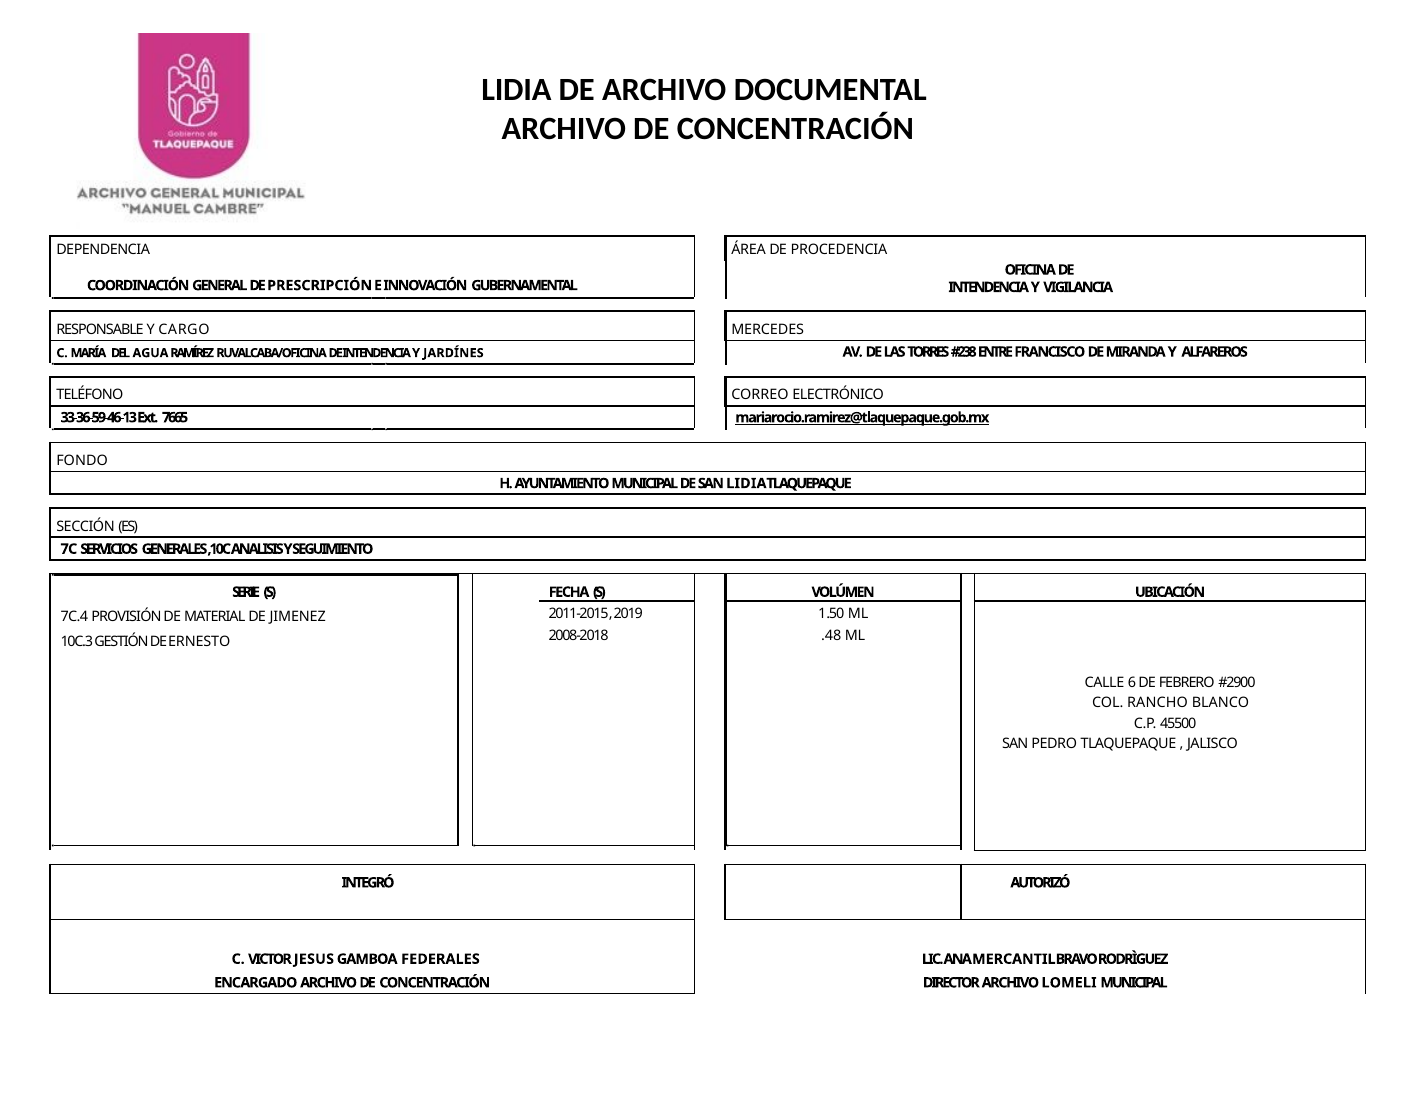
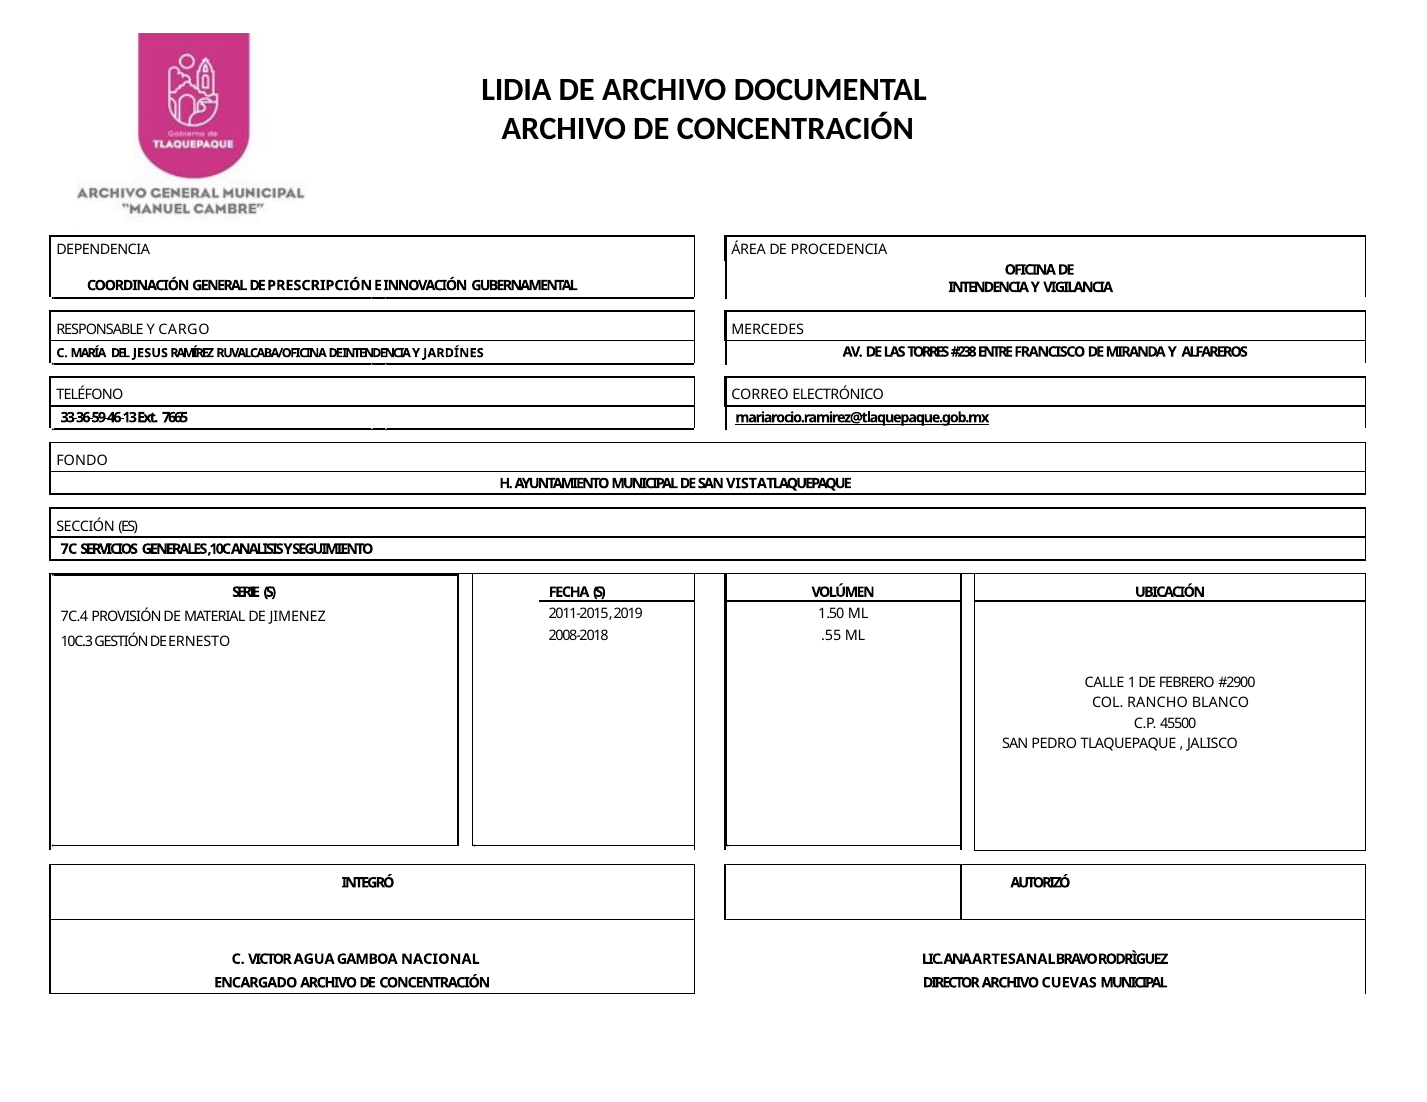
AGUA: AGUA -> JESUS (150, 353)
SAN LIDIA: LIDIA -> VISTA (746, 484)
.48: .48 -> .55 (831, 636)
6: 6 -> 1 (1132, 683)
JESUS: JESUS -> AGUA (314, 960)
FEDERALES: FEDERALES -> NACIONAL (440, 960)
MERCANTIL: MERCANTIL -> ARTESANAL (1014, 960)
LOMELI: LOMELI -> CUEVAS (1069, 983)
